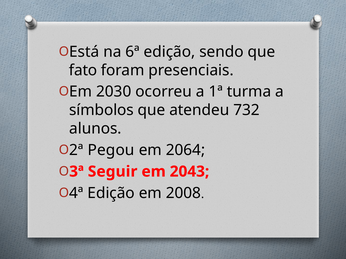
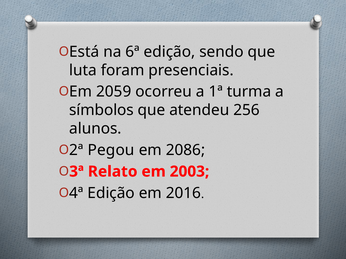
fato: fato -> luta (83, 70)
2030: 2030 -> 2059 (114, 92)
732: 732 -> 256 (247, 110)
2064: 2064 -> 2086 (186, 150)
Seguir: Seguir -> Relato (113, 172)
2043: 2043 -> 2003 (190, 172)
2008: 2008 -> 2016 (183, 193)
